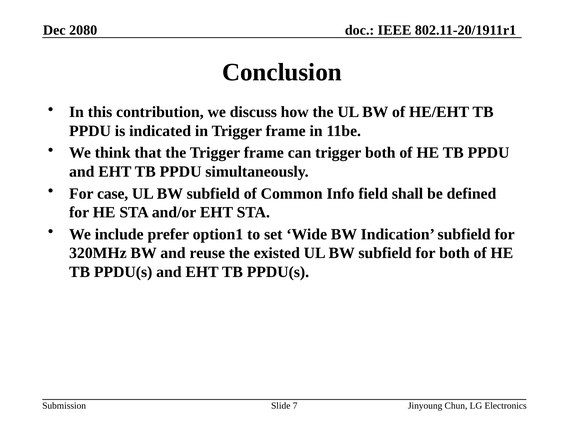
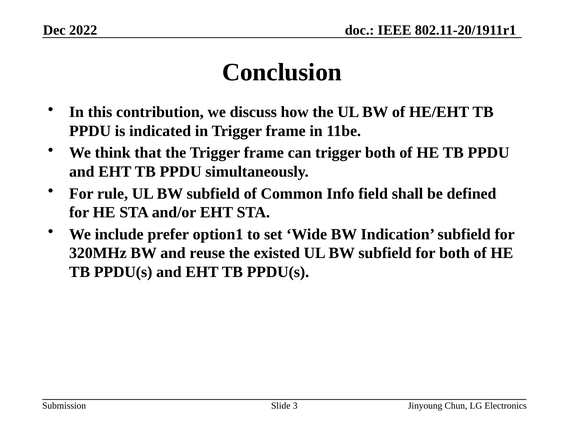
2080: 2080 -> 2022 (83, 30)
case: case -> rule (113, 194)
7: 7 -> 3 (295, 406)
